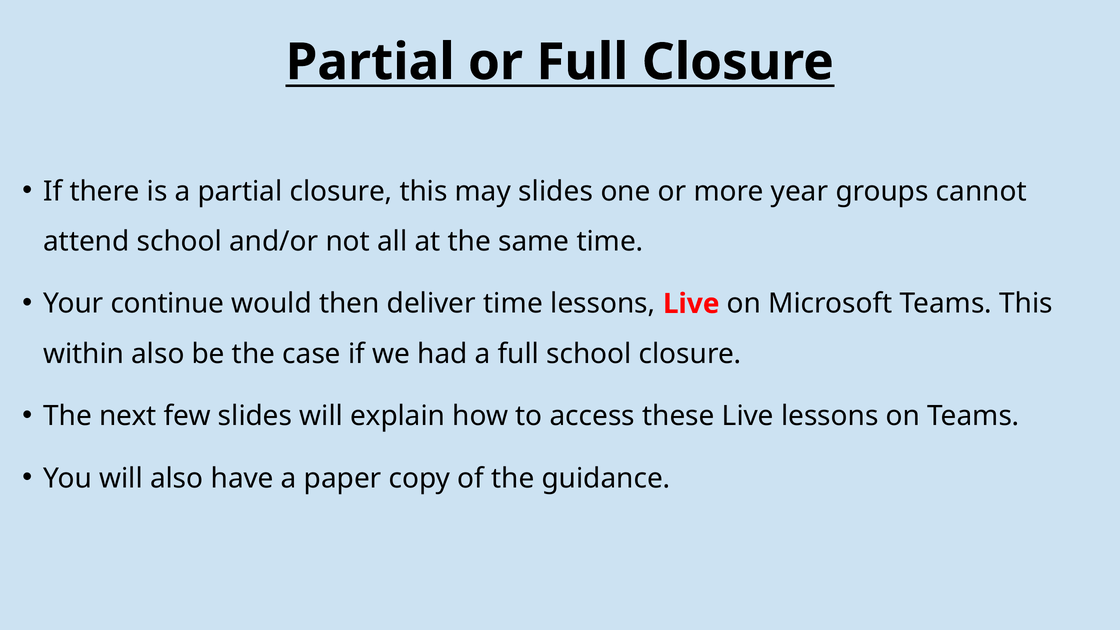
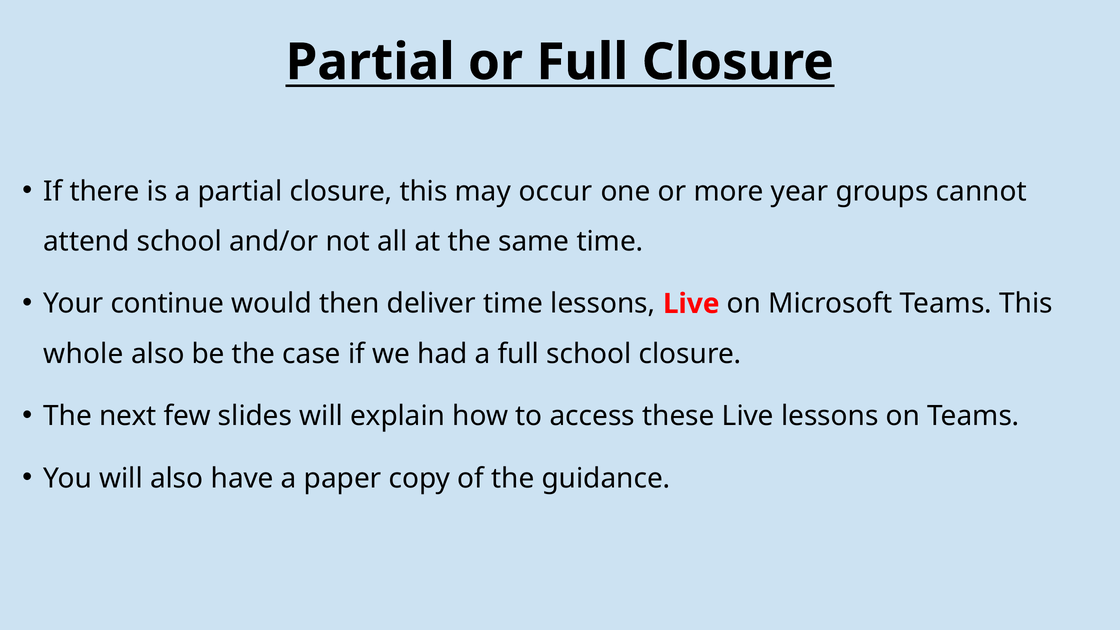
may slides: slides -> occur (556, 191)
within: within -> whole (83, 354)
